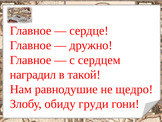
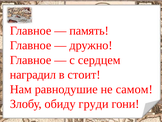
сердце: сердце -> память (89, 31)
такой: такой -> стоит (84, 74)
щедро: щедро -> самом (134, 89)
